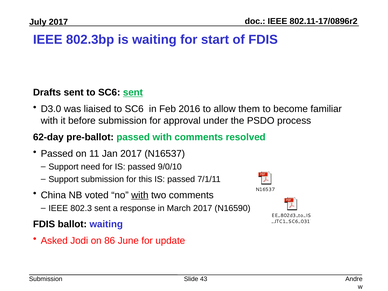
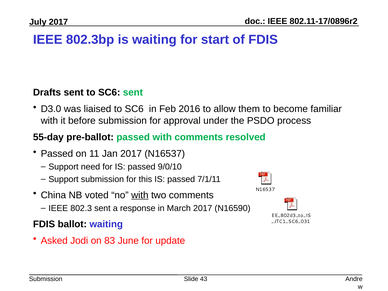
sent underline: present -> none (133, 93)
62-day: 62-day -> 55-day (48, 137)
86: 86 -> 83 (110, 241)
